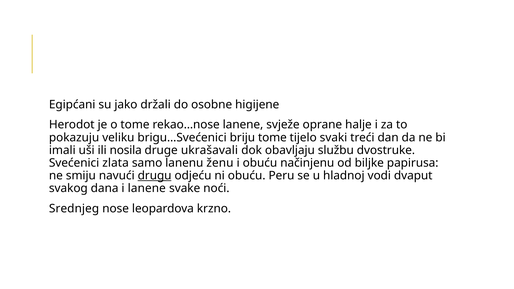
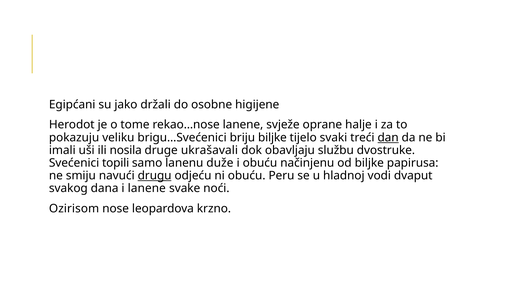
briju tome: tome -> biljke (272, 138)
dan underline: none -> present (388, 138)
zlata: zlata -> topili (116, 163)
ženu: ženu -> duže (220, 163)
Srednjeg: Srednjeg -> Ozirisom (74, 209)
